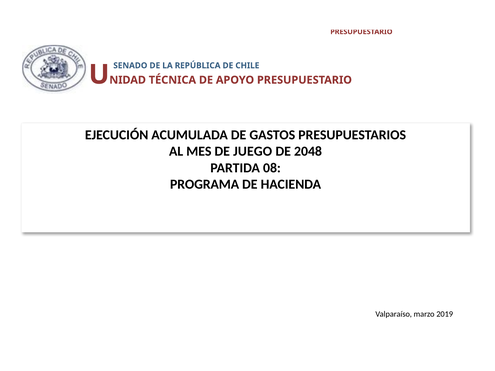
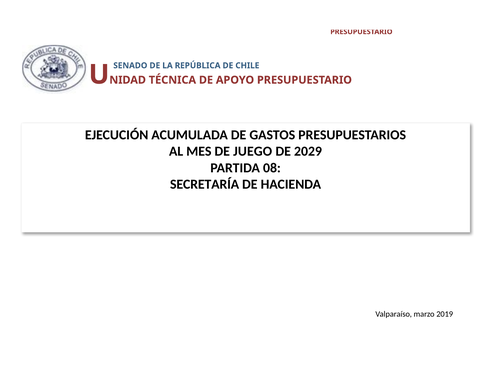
2048: 2048 -> 2029 (308, 151)
PROGRAMA: PROGRAMA -> SECRETARÍA (205, 184)
